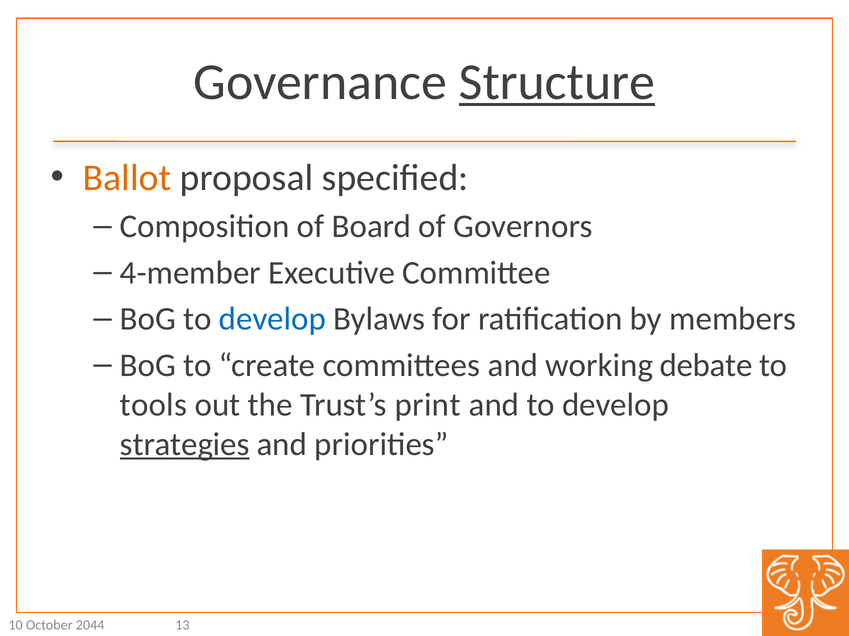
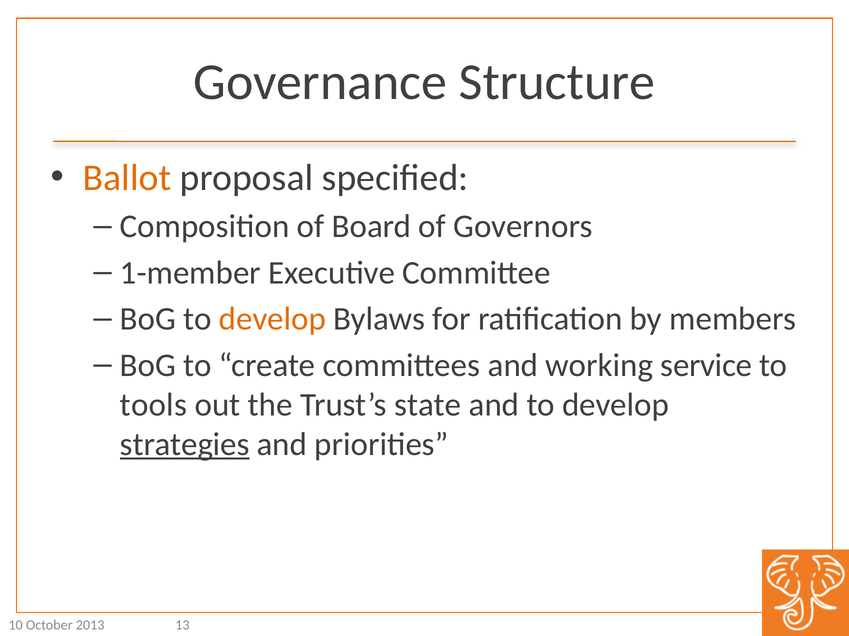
Structure underline: present -> none (557, 82)
4-member: 4-member -> 1-member (190, 273)
develop colour: blue -> orange (272, 319)
debate: debate -> service (706, 366)
print: print -> state (428, 405)
2044: 2044 -> 2013 (90, 626)
